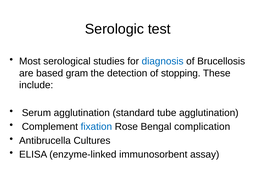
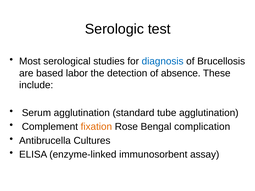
gram: gram -> labor (77, 73)
stopping: stopping -> absence (181, 73)
fixation colour: blue -> orange (96, 127)
